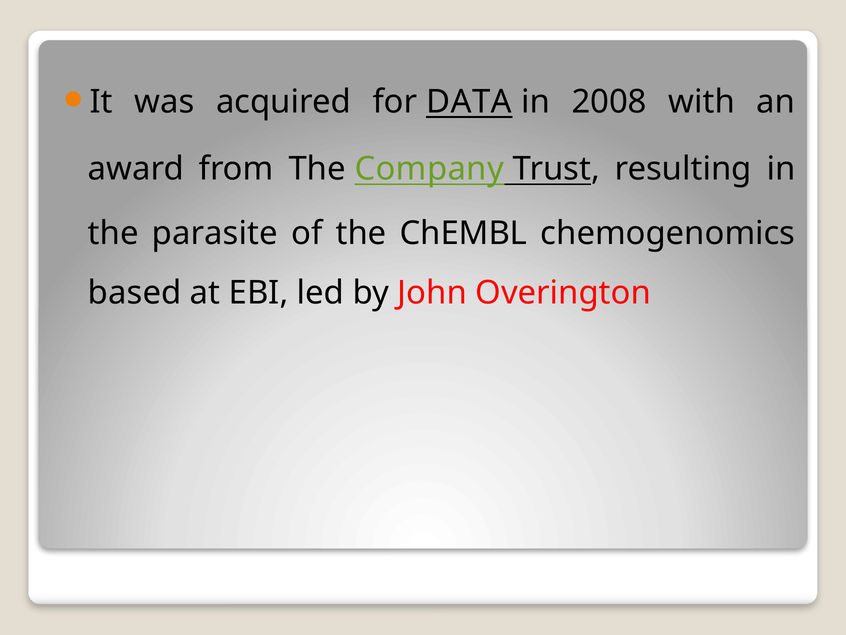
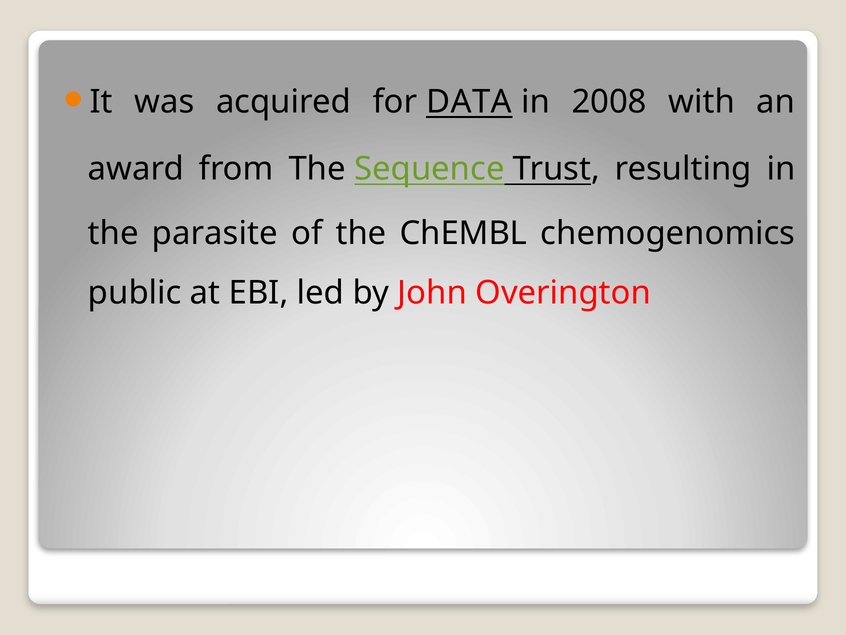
Company: Company -> Sequence (429, 169)
based: based -> public (135, 293)
